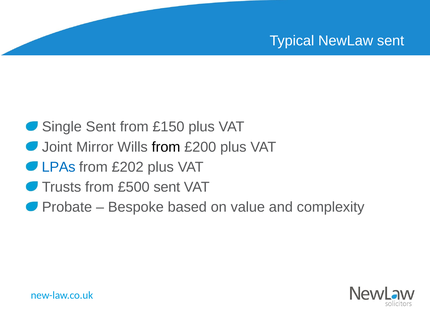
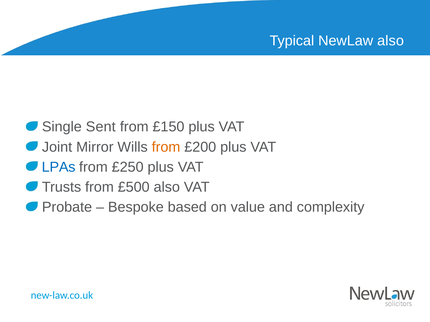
NewLaw sent: sent -> also (391, 41)
from colour: black -> orange (166, 147)
£202: £202 -> £250 (128, 167)
£500 sent: sent -> also (167, 187)
